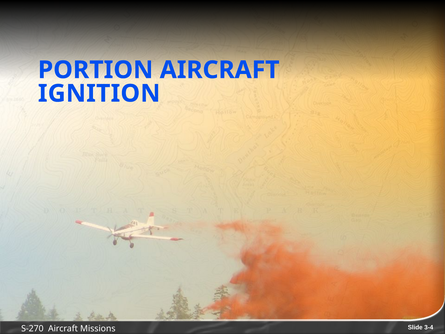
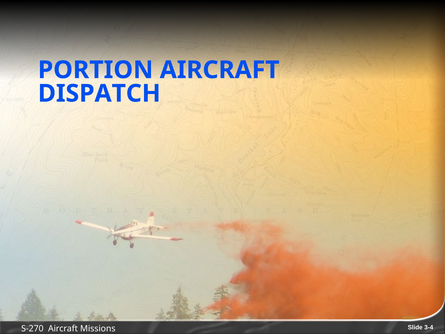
IGNITION: IGNITION -> DISPATCH (99, 93)
